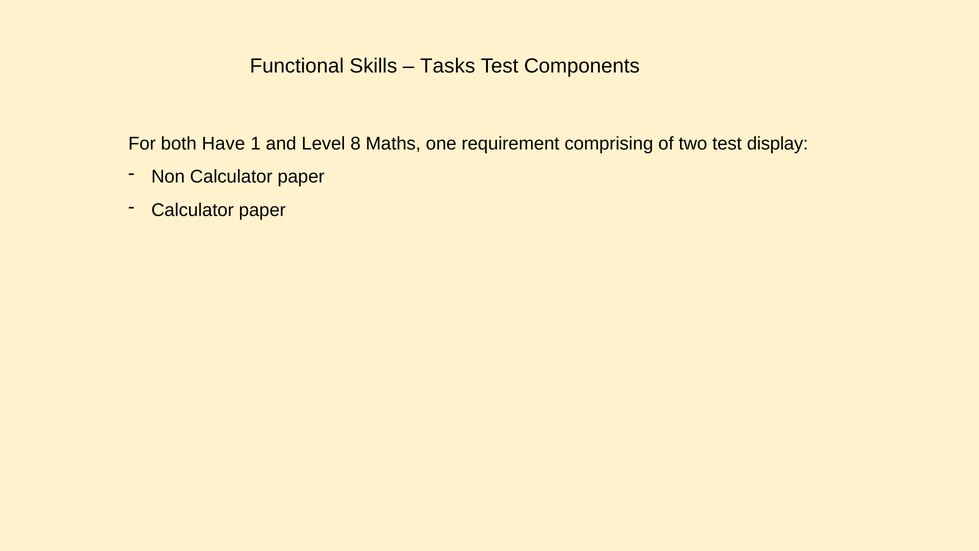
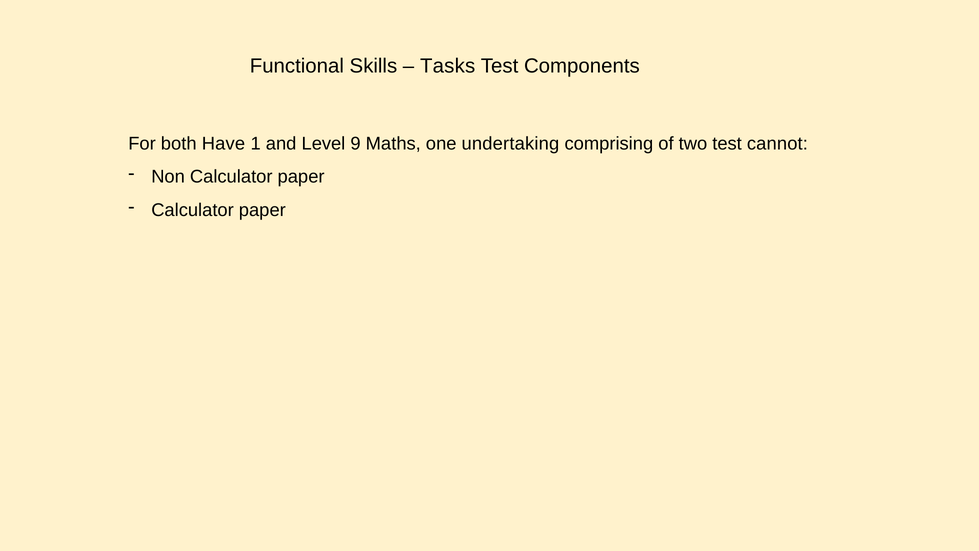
8: 8 -> 9 (356, 144)
requirement: requirement -> undertaking (510, 144)
display: display -> cannot (777, 144)
